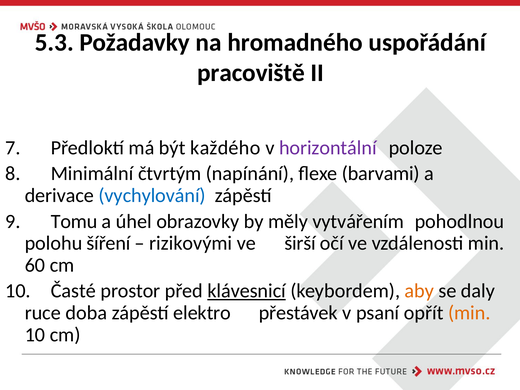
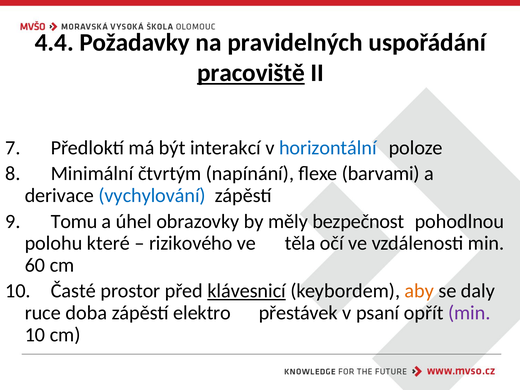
5.3: 5.3 -> 4.4 (54, 43)
hromadného: hromadného -> pravidelných (295, 43)
pracoviště underline: none -> present (251, 73)
každého: každého -> interakcí (225, 148)
horizontální colour: purple -> blue (328, 148)
vytvářením: vytvářením -> bezpečnost (358, 221)
šíření: šíření -> které (108, 243)
rizikovými: rizikovými -> rizikového (191, 243)
širší: širší -> těla (300, 243)
min colour: orange -> purple (469, 313)
